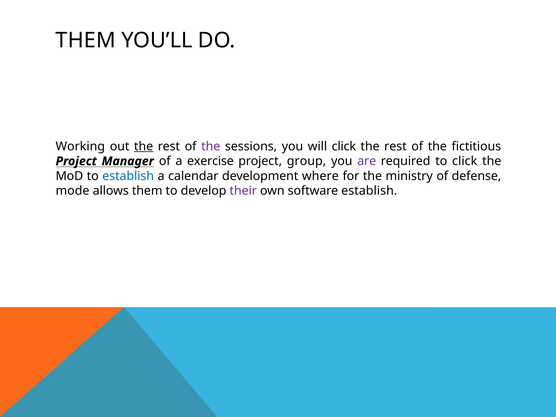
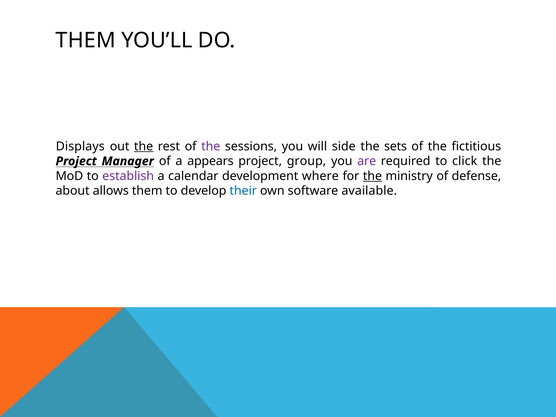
Working: Working -> Displays (80, 146)
will click: click -> side (344, 146)
rest: rest -> sets (396, 146)
exercise: exercise -> appears (210, 161)
establish colour: blue -> purple (128, 176)
the underline: none -> present (372, 176)
mode: mode -> about (73, 191)
their colour: purple -> blue (243, 191)
software establish: establish -> available (369, 191)
